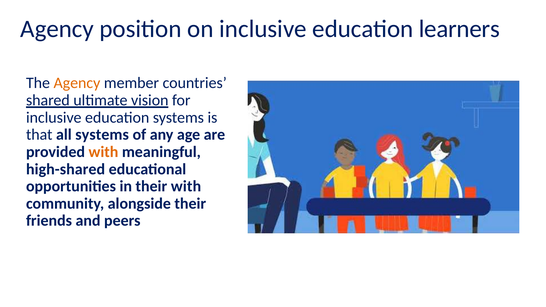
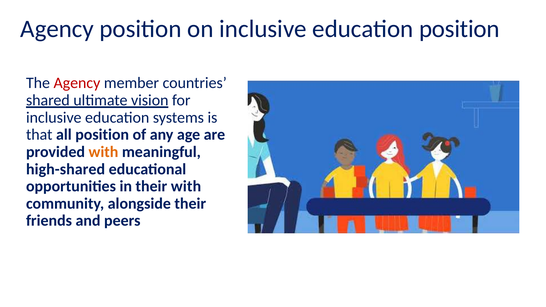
education learners: learners -> position (459, 29)
Agency colour: orange -> red (77, 83)
all systems: systems -> position (102, 135)
